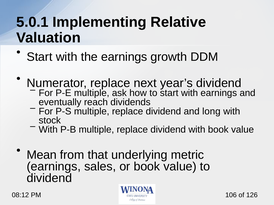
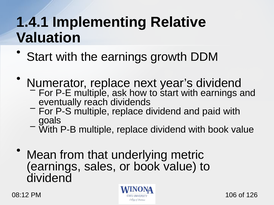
5.0.1: 5.0.1 -> 1.4.1 (32, 22)
long: long -> paid (211, 112)
stock: stock -> goals (50, 121)
